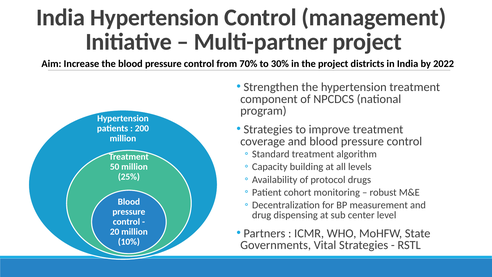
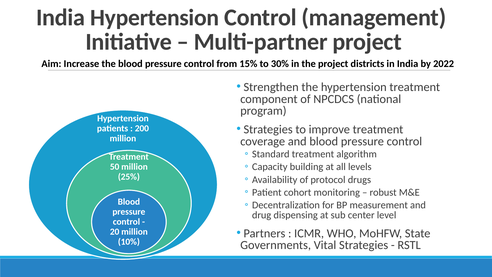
70%: 70% -> 15% (248, 64)
